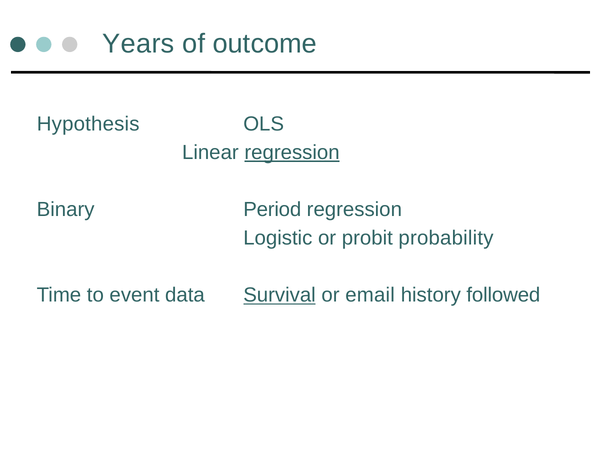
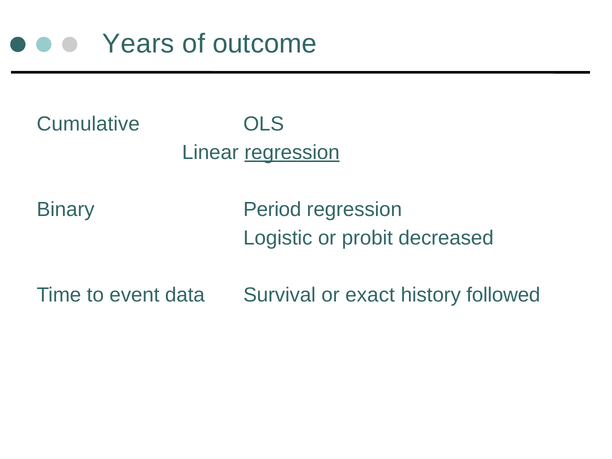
Hypothesis: Hypothesis -> Cumulative (88, 124)
probability: probability -> decreased (446, 238)
Survival underline: present -> none (280, 295)
email: email -> exact (370, 295)
